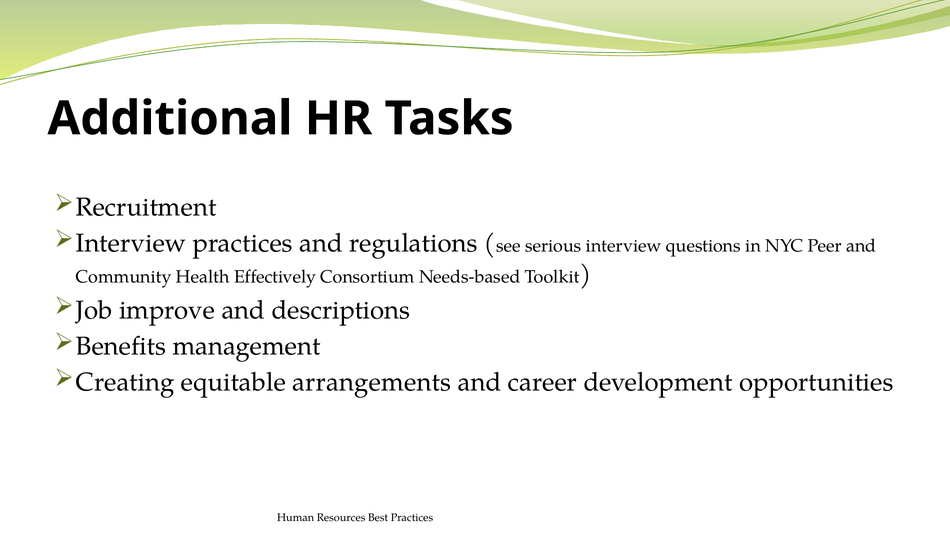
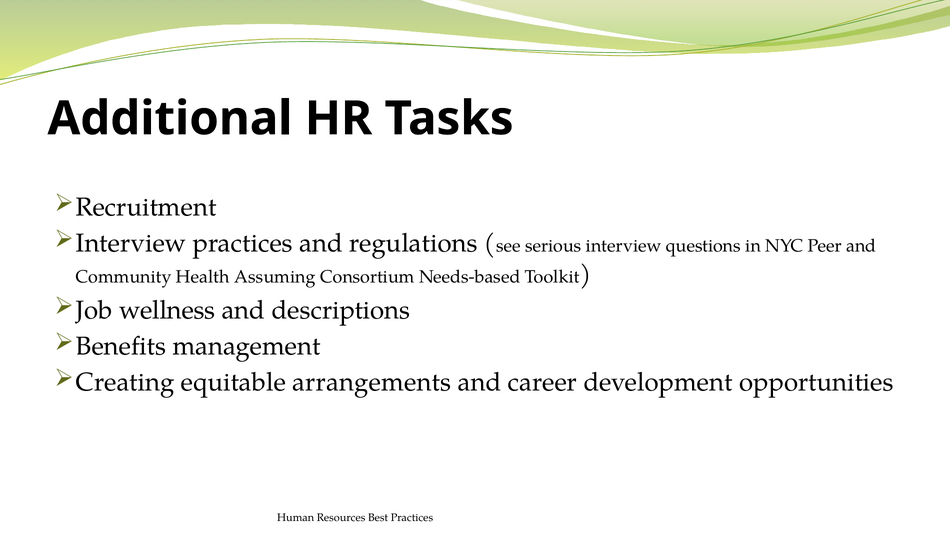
Effectively: Effectively -> Assuming (275, 277)
improve: improve -> wellness (167, 310)
